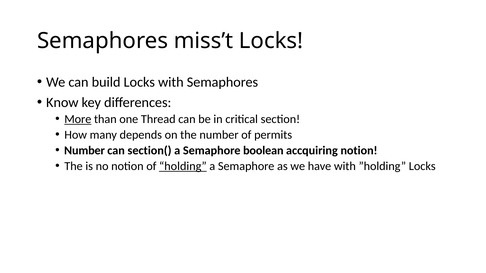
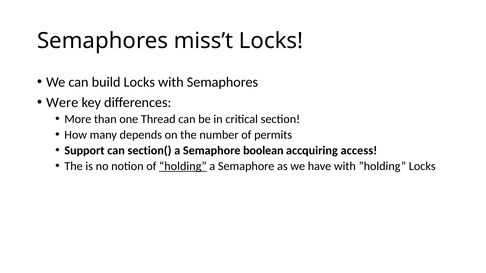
Know: Know -> Were (62, 103)
More underline: present -> none (78, 119)
Number: Number -> Support (84, 151)
accquiring notion: notion -> access (359, 151)
